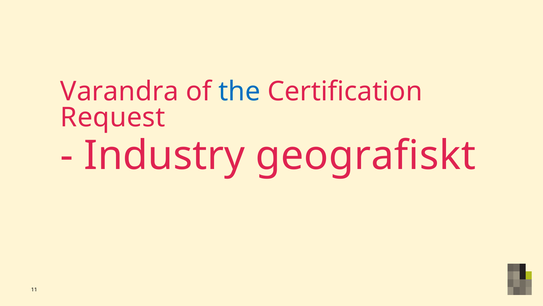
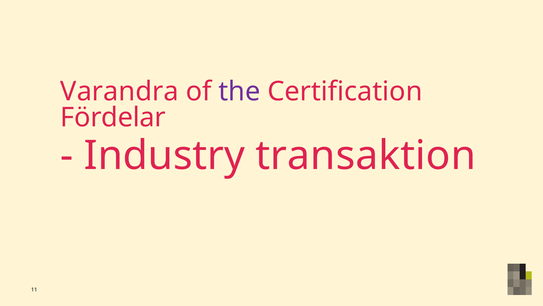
the colour: blue -> purple (239, 91)
Request: Request -> Fördelar (113, 117)
geografiskt: geografiskt -> transaktion (366, 155)
